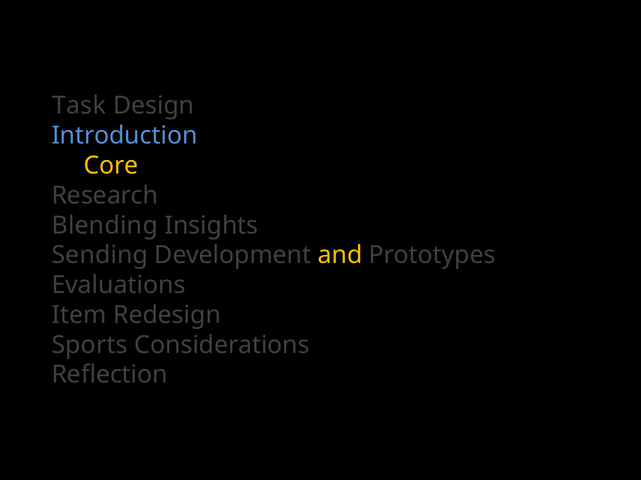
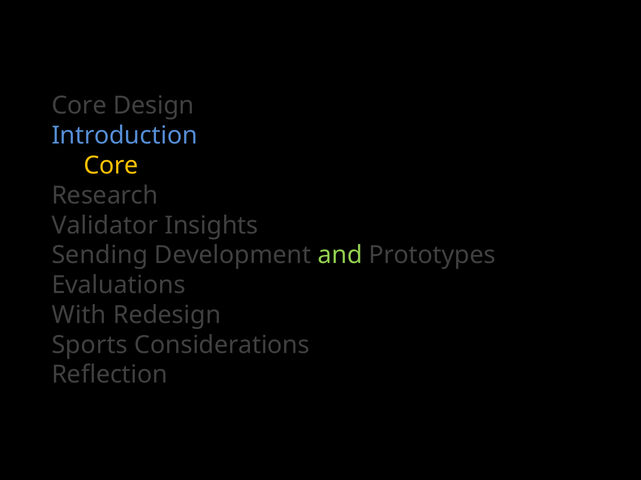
Task: Task -> Core (79, 106)
Blending: Blending -> Validator (105, 226)
and colour: yellow -> light green (340, 256)
Item: Item -> With (79, 315)
